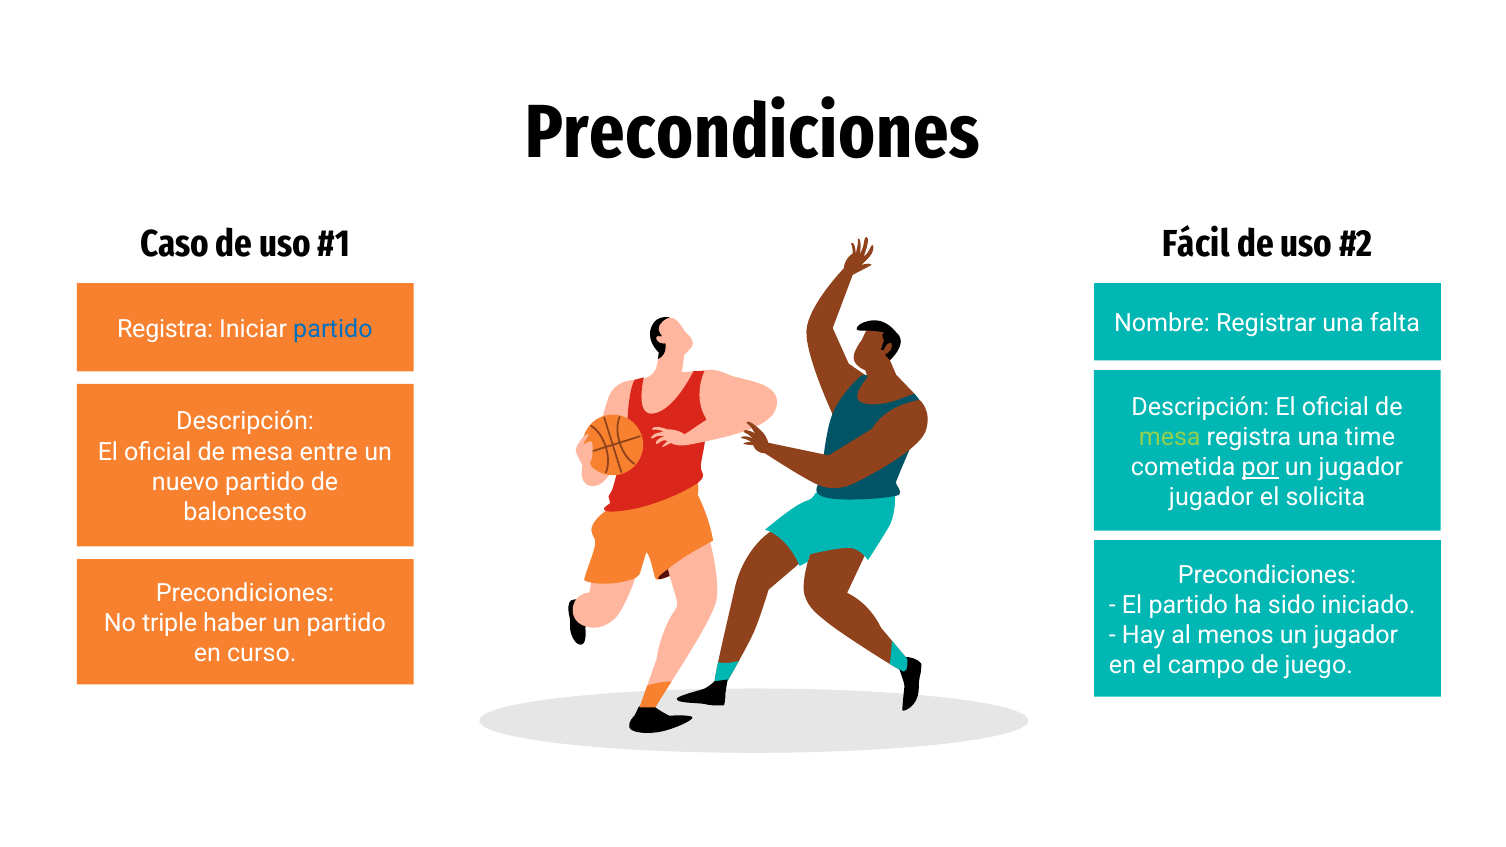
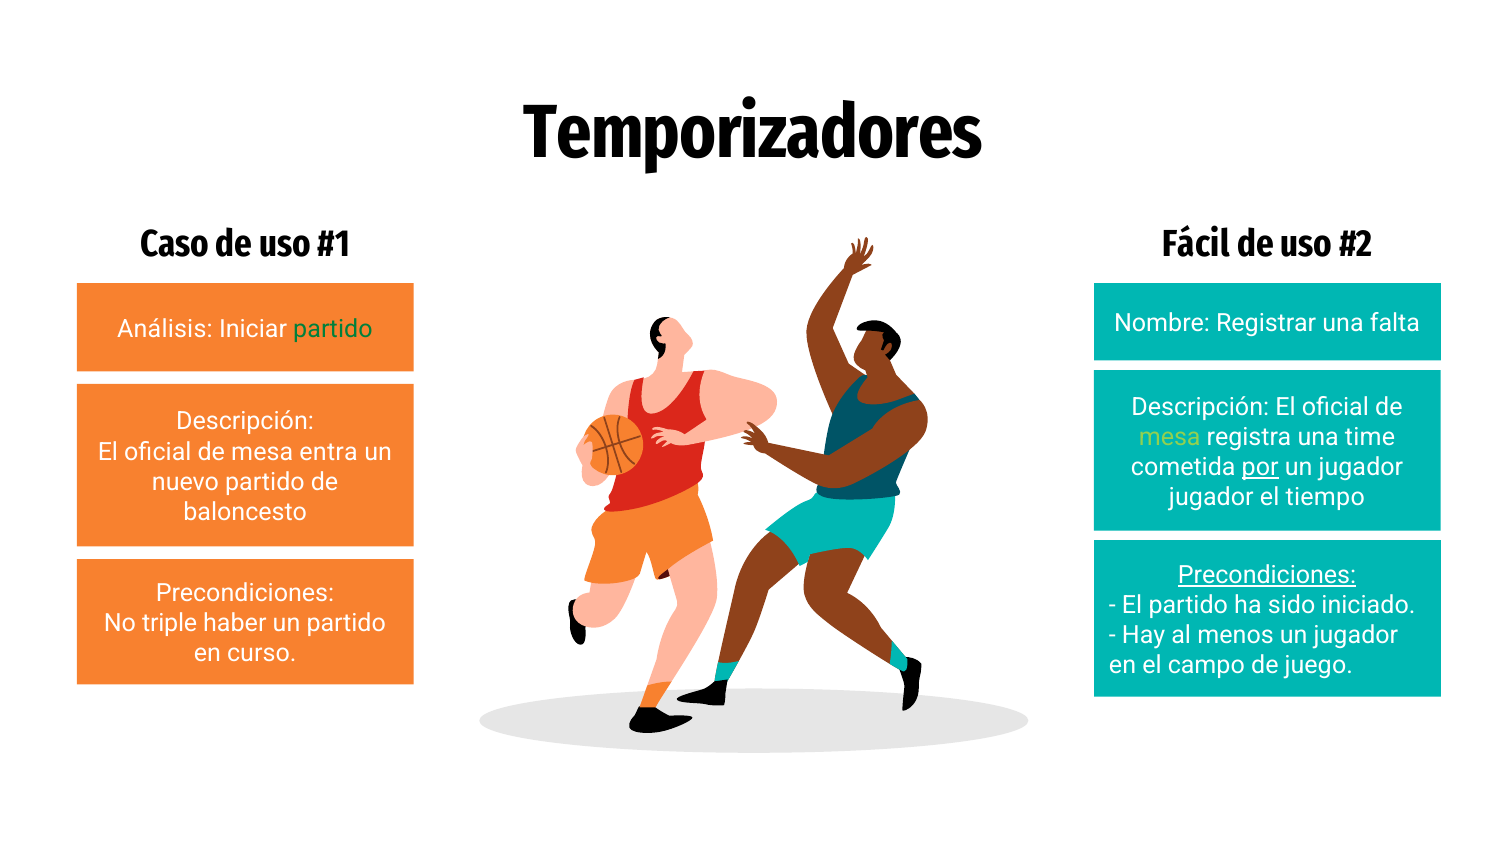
Precondiciones: Precondiciones -> Temporizadores (753, 133)
Registra: Registra -> Análisis (165, 329)
partido colour: blue -> green (333, 329)
entre: entre -> entra (329, 452)
solicita: solicita -> tiempo (1325, 497)
Precondiciones underline: none -> present (1267, 575)
